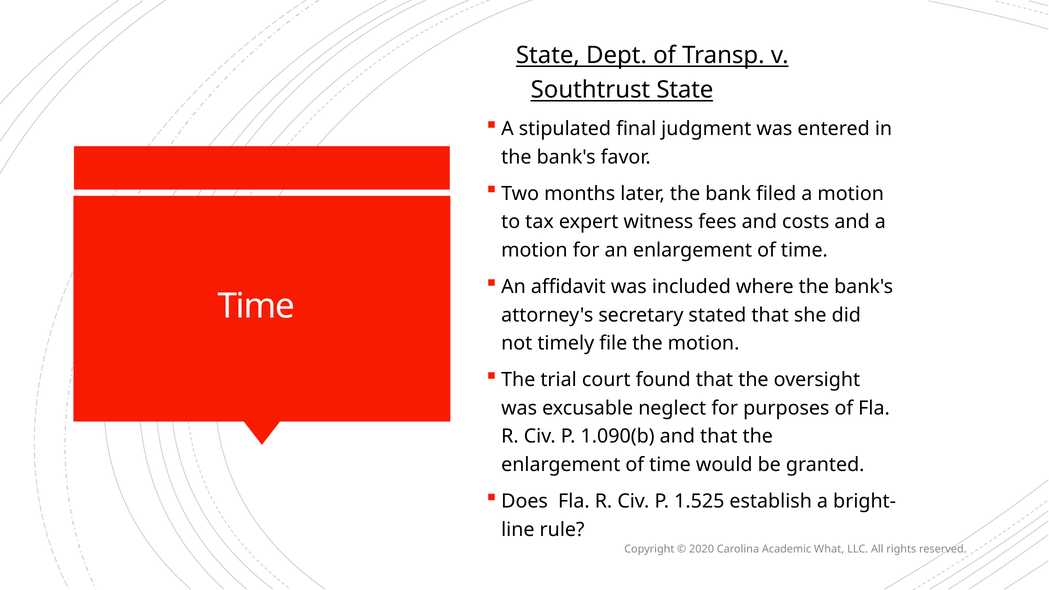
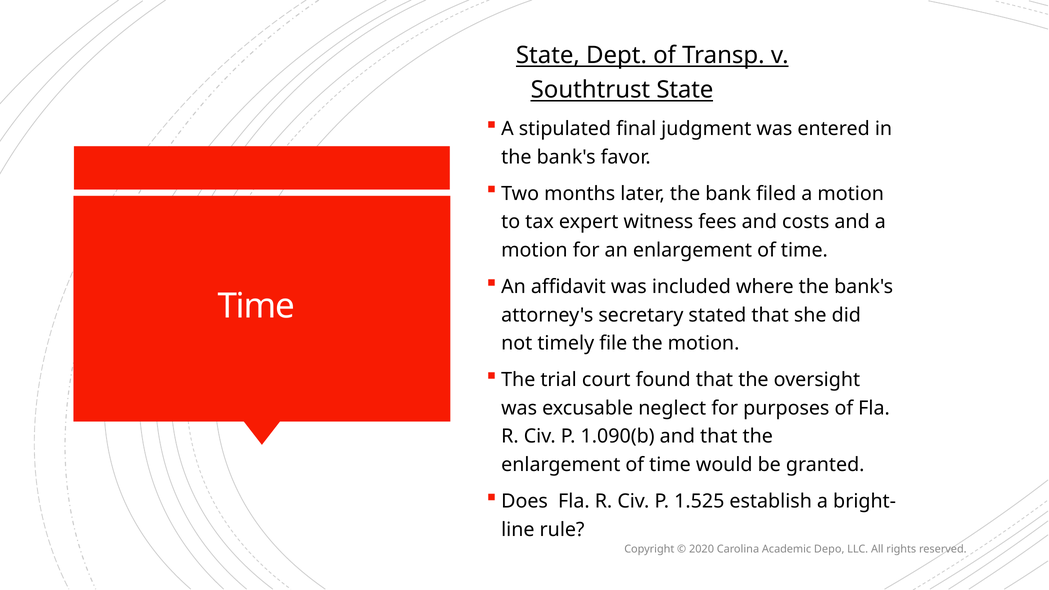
What: What -> Depo (829, 549)
